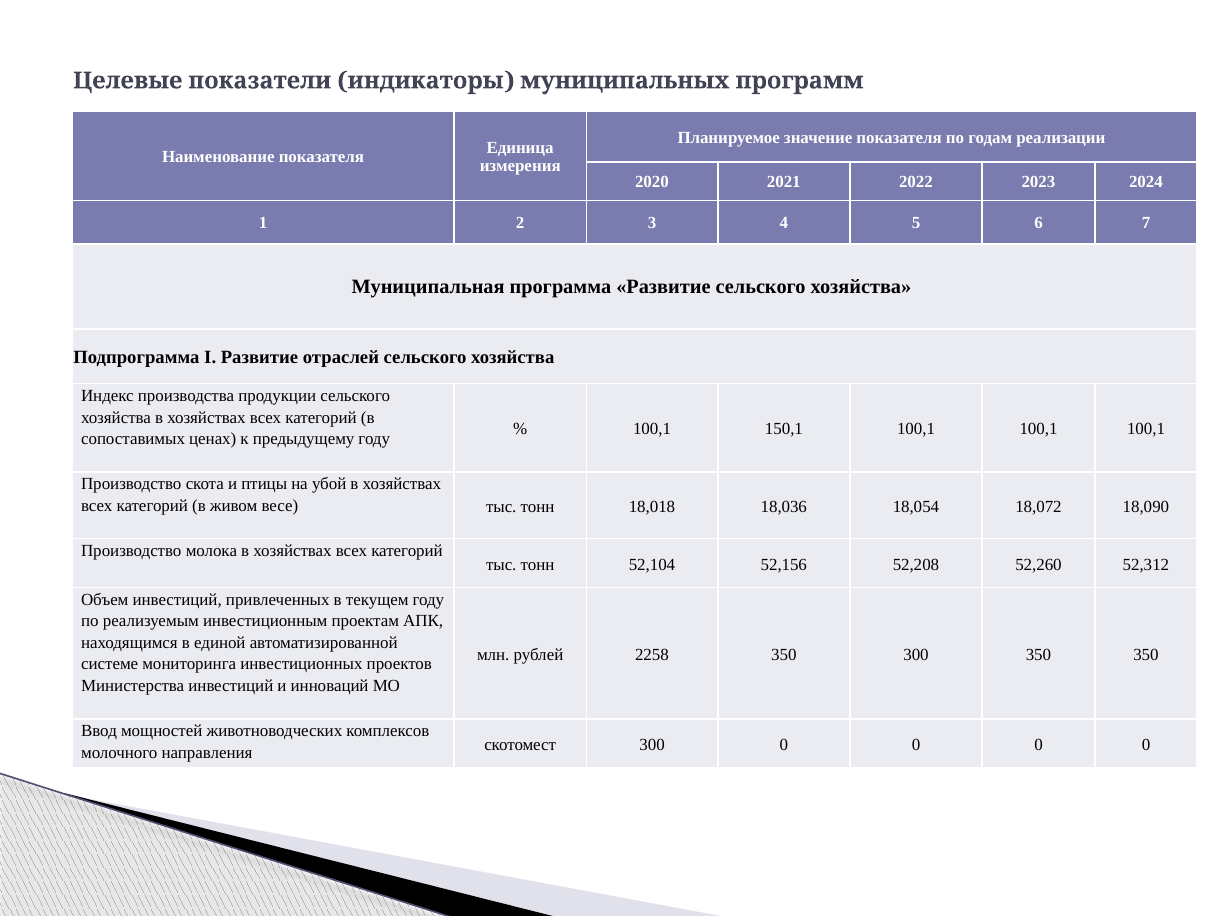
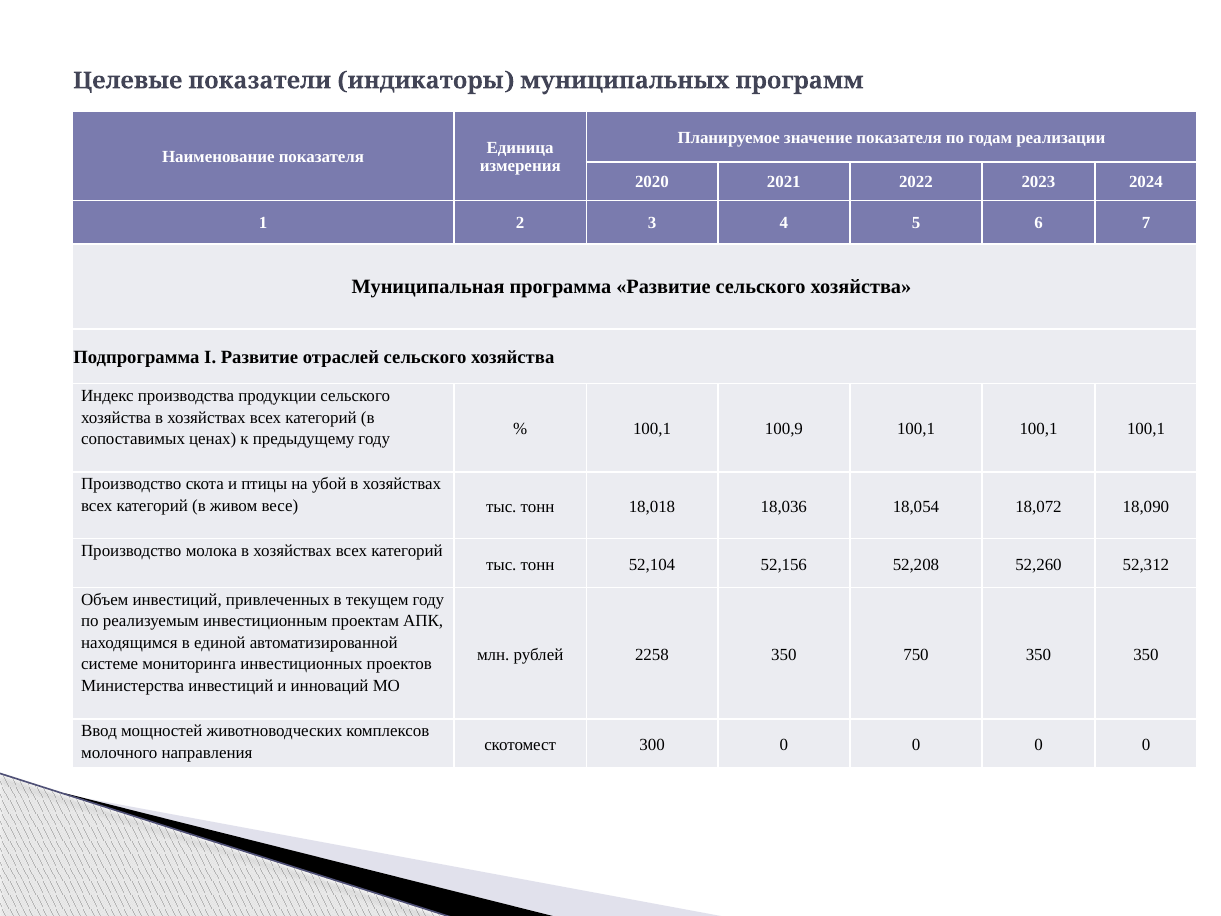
150,1: 150,1 -> 100,9 (784, 429)
350 300: 300 -> 750 (916, 655)
